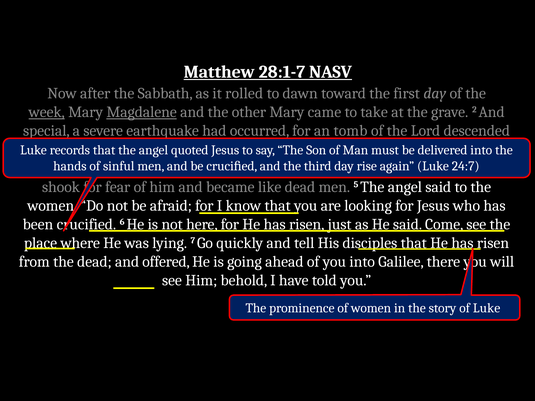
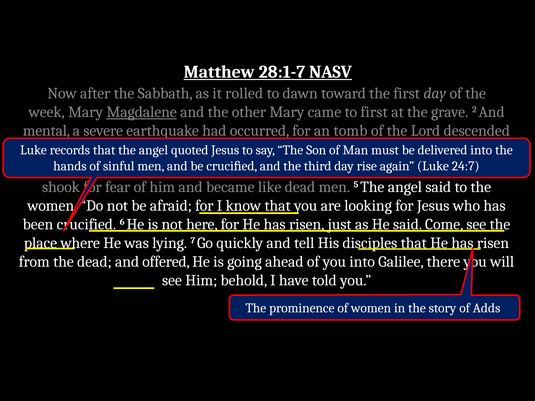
week underline: present -> none (47, 112)
to take: take -> first (374, 112)
special: special -> mental (46, 131)
of Luke: Luke -> Adds (487, 308)
